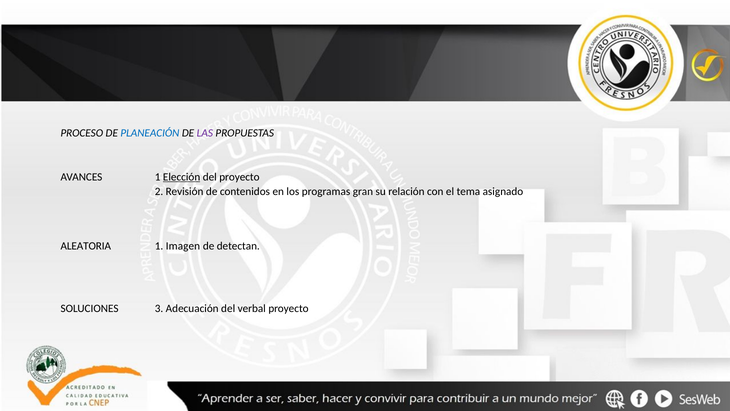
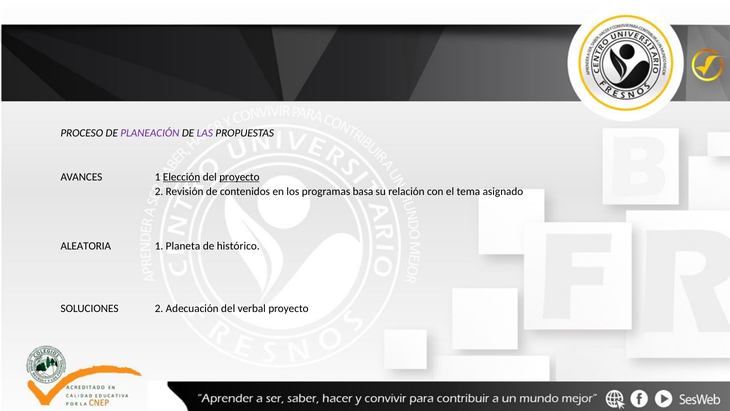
PLANEACIÓN colour: blue -> purple (150, 133)
proyecto underline: none -> present (239, 177)
gran: gran -> basa (363, 191)
Imagen: Imagen -> Planeta (183, 246)
detectan: detectan -> histórico (238, 246)
SOLUCIONES 3: 3 -> 2 (159, 308)
